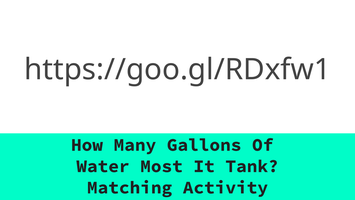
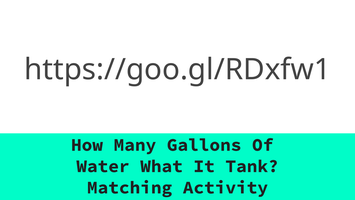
Most: Most -> What (162, 166)
